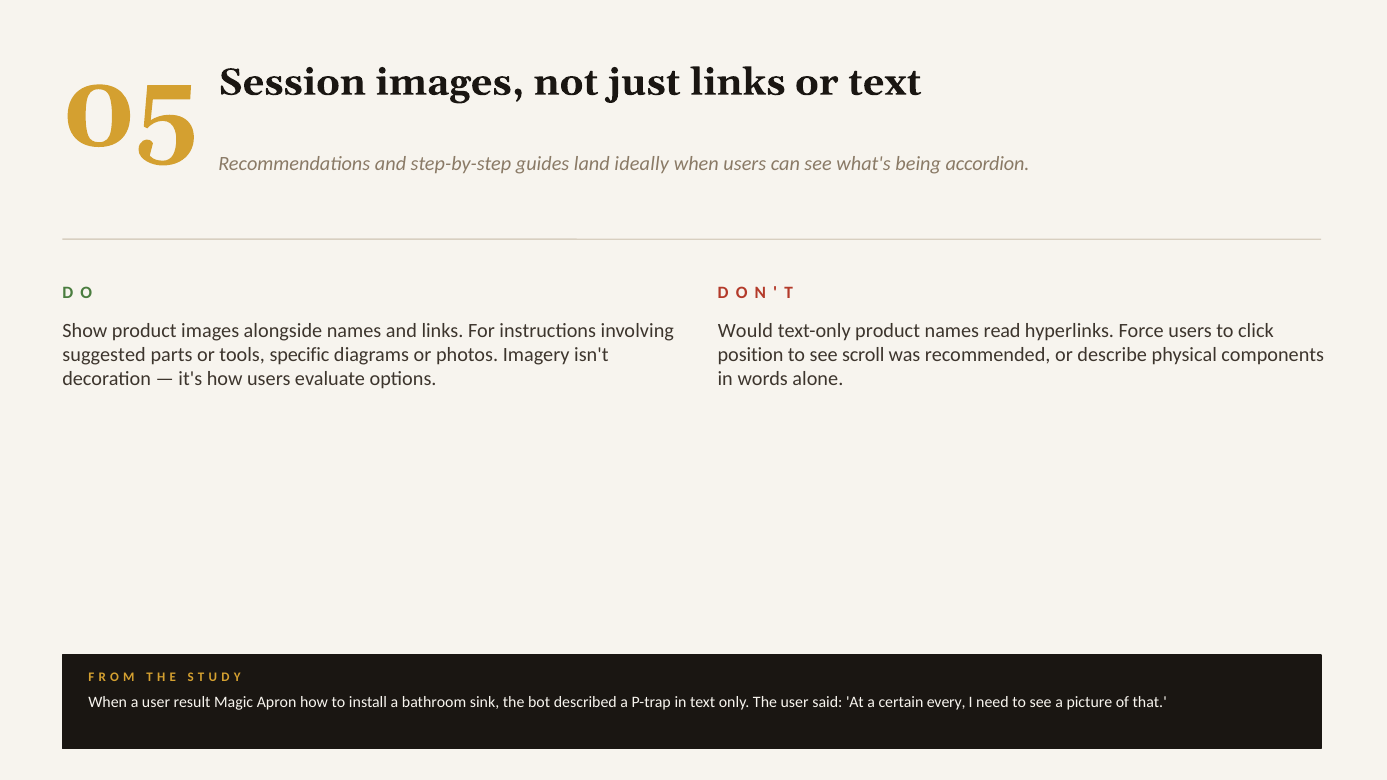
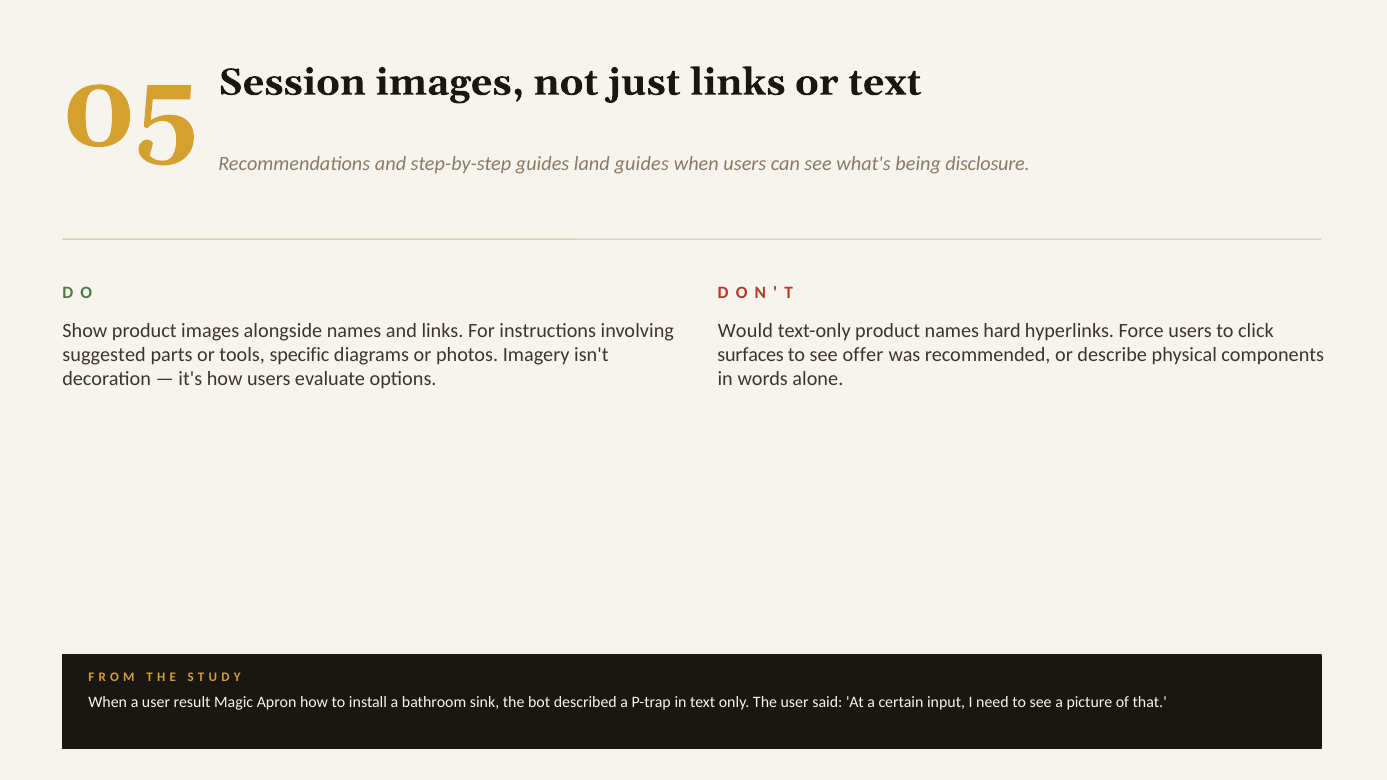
land ideally: ideally -> guides (642, 164)
accordion: accordion -> disclosure (988, 164)
read: read -> hard (1002, 331)
position: position -> surfaces (751, 355)
scroll: scroll -> offer (863, 355)
every: every -> input (946, 702)
